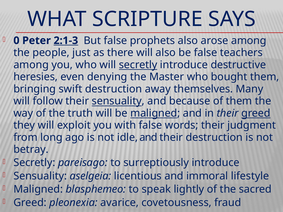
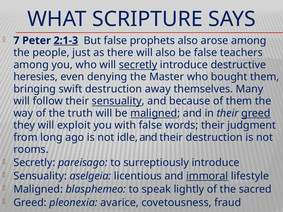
0: 0 -> 7 (16, 41)
betray: betray -> rooms (31, 150)
immoral underline: none -> present (207, 176)
